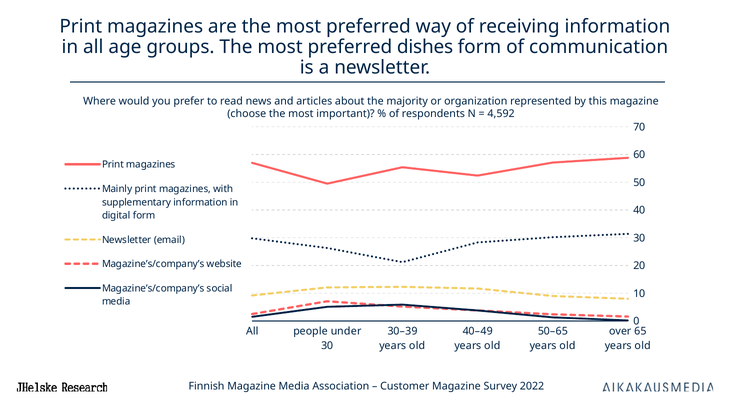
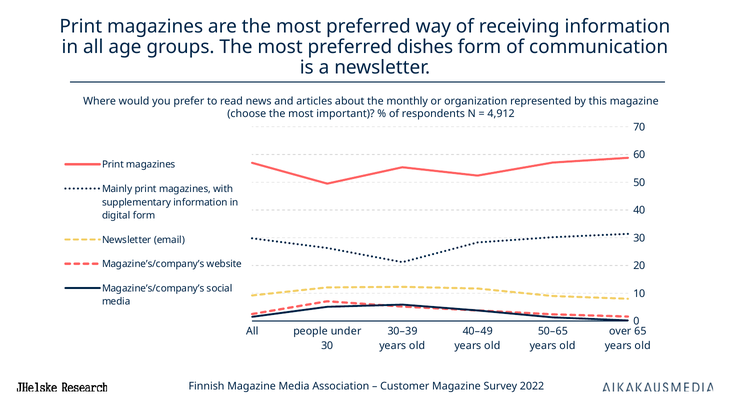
majority: majority -> monthly (407, 101)
4,592: 4,592 -> 4,912 (501, 114)
